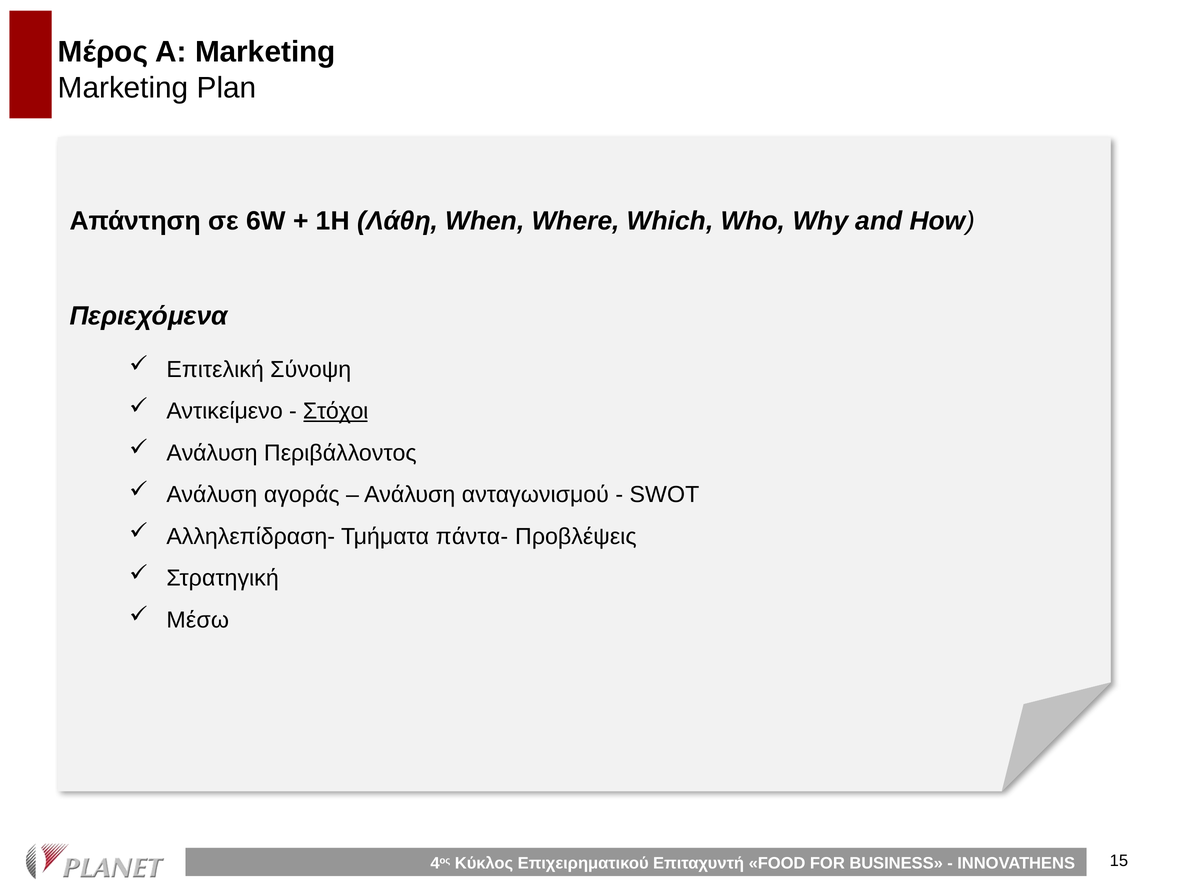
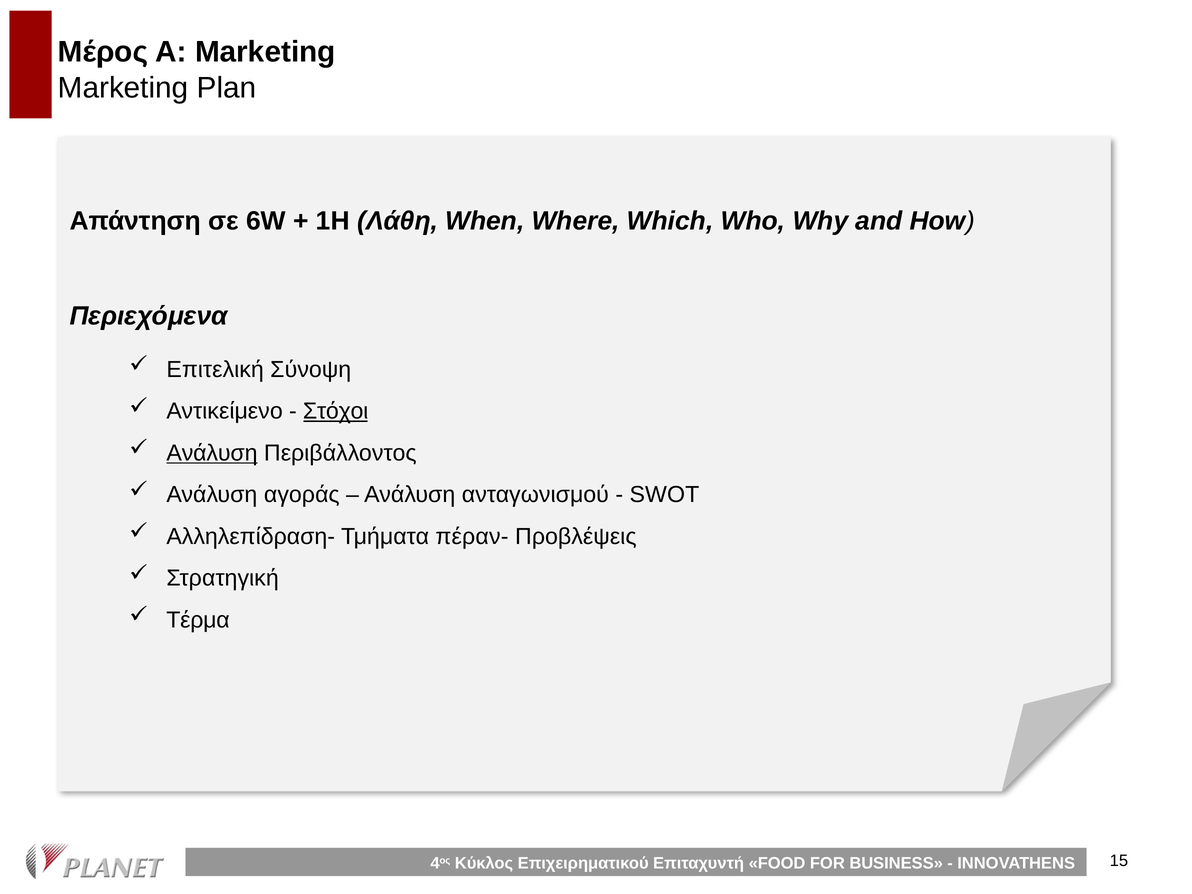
Ανάλυση underline: none -> present (212, 453)
πάντα-: πάντα- -> πέραν- (472, 536)
Μέσω: Μέσω -> Τέρμα (198, 620)
